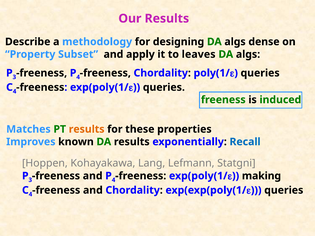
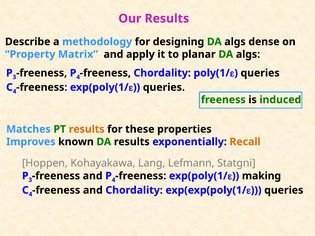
Subset: Subset -> Matrix (78, 54)
leaves: leaves -> planar (199, 54)
Recall colour: blue -> orange (245, 142)
